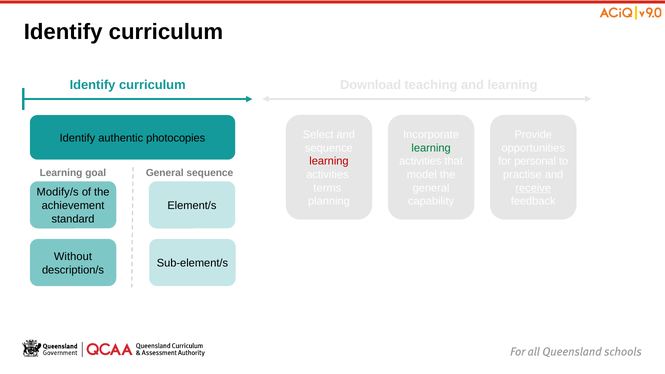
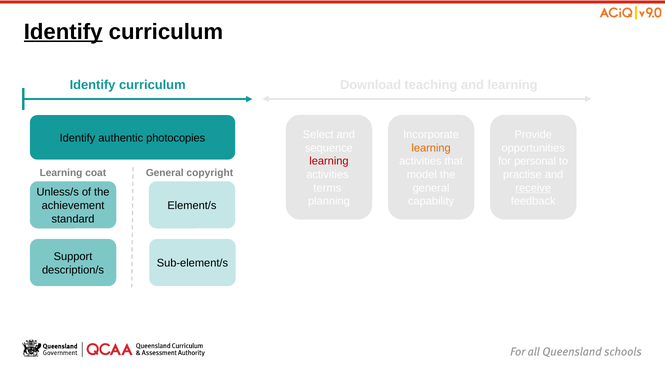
Identify underline: none -> present (63, 32)
learning colour: green -> orange (431, 148)
goal: goal -> coat (96, 173)
General sequence: sequence -> copyright (210, 173)
Modify/s: Modify/s -> Unless/s (58, 192)
Without: Without -> Support (73, 257)
